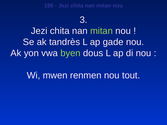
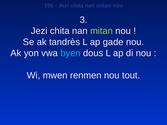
byen colour: light green -> light blue (70, 53)
